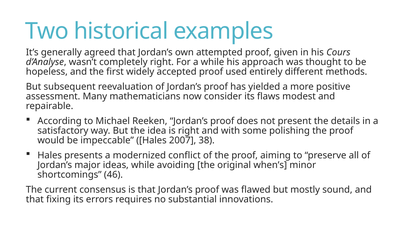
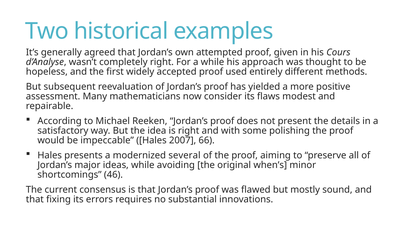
38: 38 -> 66 (207, 140)
conflict: conflict -> several (184, 156)
